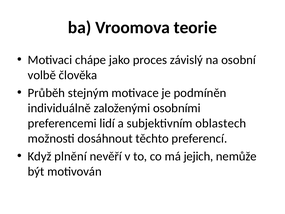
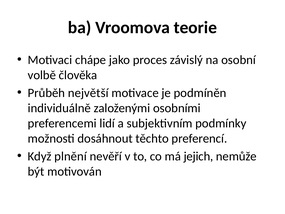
stejným: stejným -> největší (88, 93)
oblastech: oblastech -> podmínky (221, 123)
